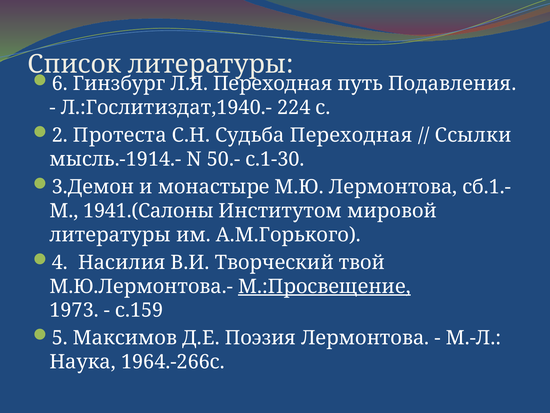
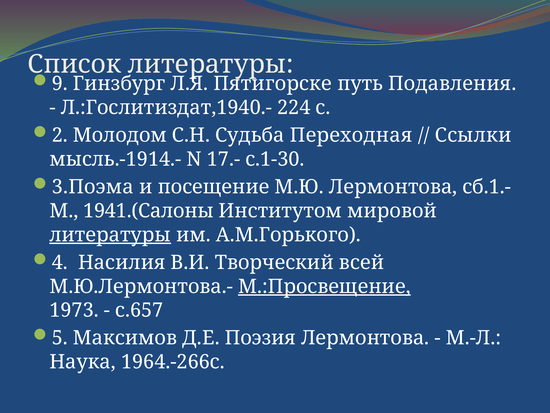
6: 6 -> 9 (60, 84)
Л.Я Переходная: Переходная -> Пятигорске (273, 84)
Протеста: Протеста -> Молодом (120, 135)
50.-: 50.- -> 17.- (224, 159)
3.Демон: 3.Демон -> 3.Поэма (93, 187)
монастыре: монастыре -> посещение (214, 187)
литературы underline: none -> present (110, 234)
твой: твой -> всей (362, 262)
с.159: с.159 -> с.657 (139, 310)
